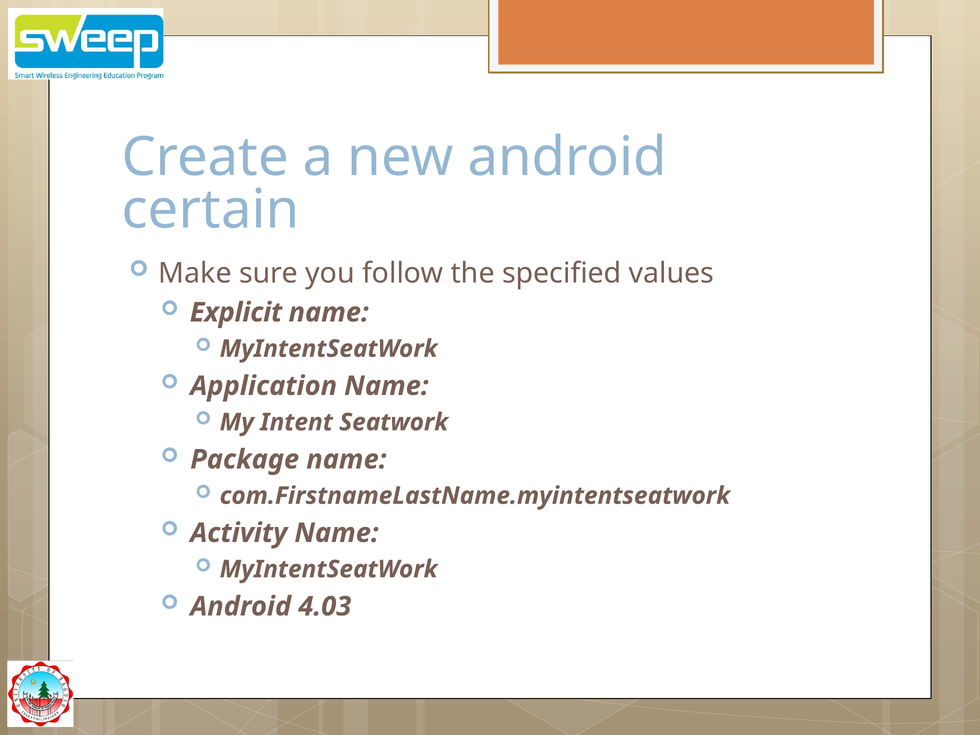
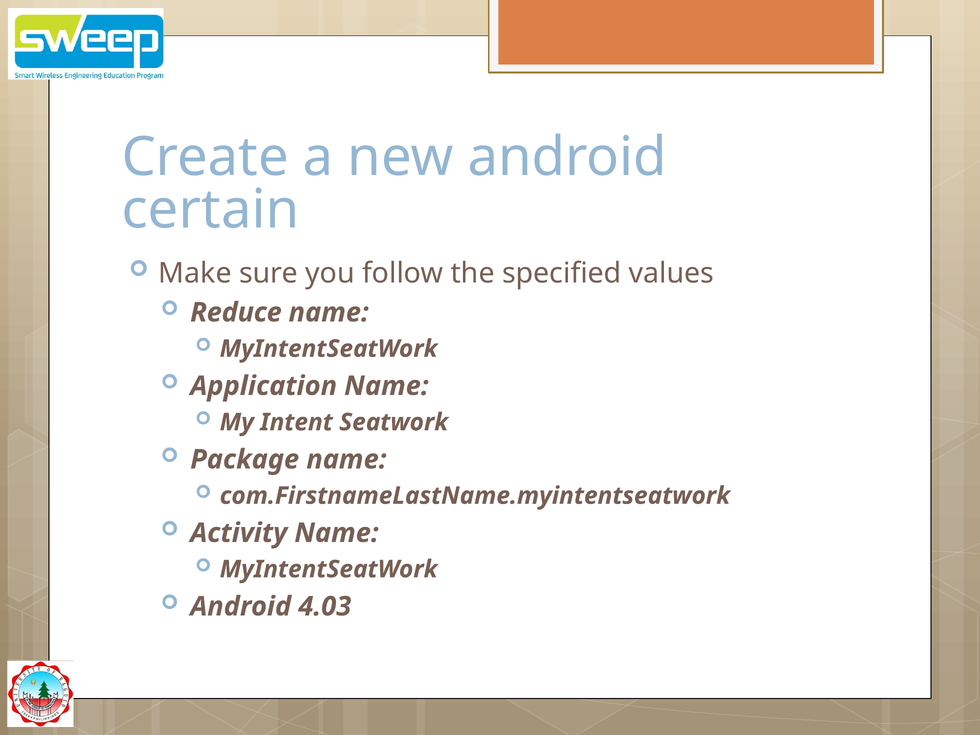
Explicit: Explicit -> Reduce (236, 312)
